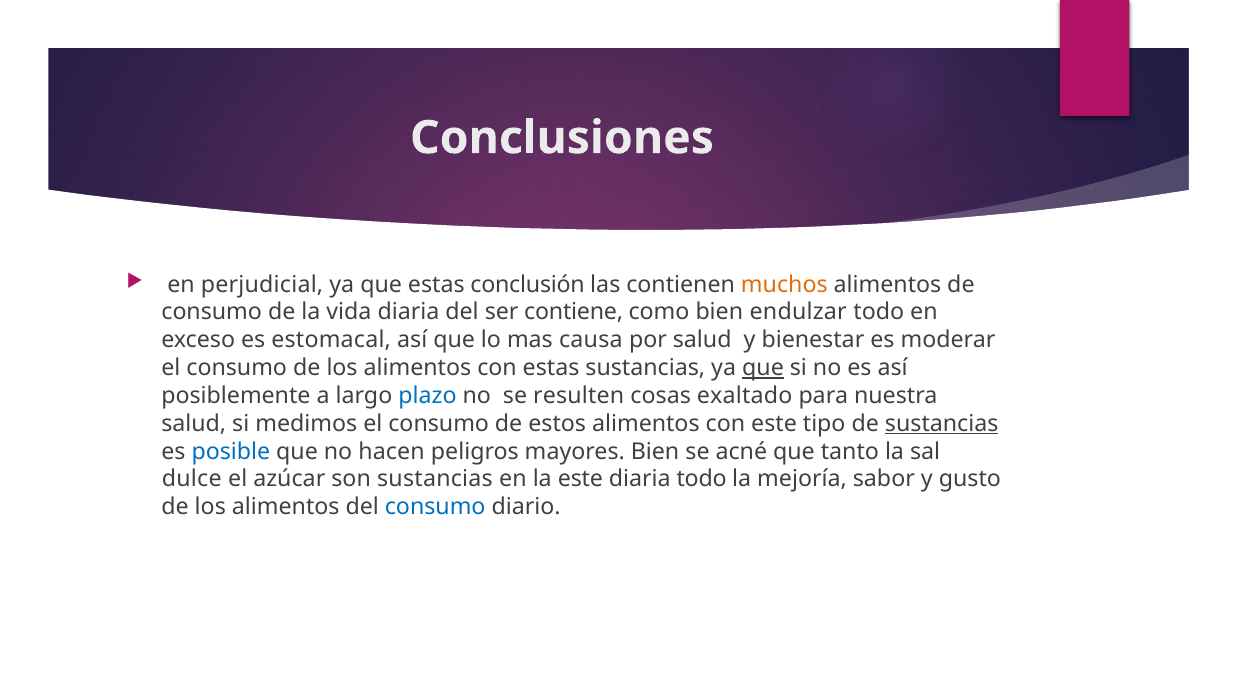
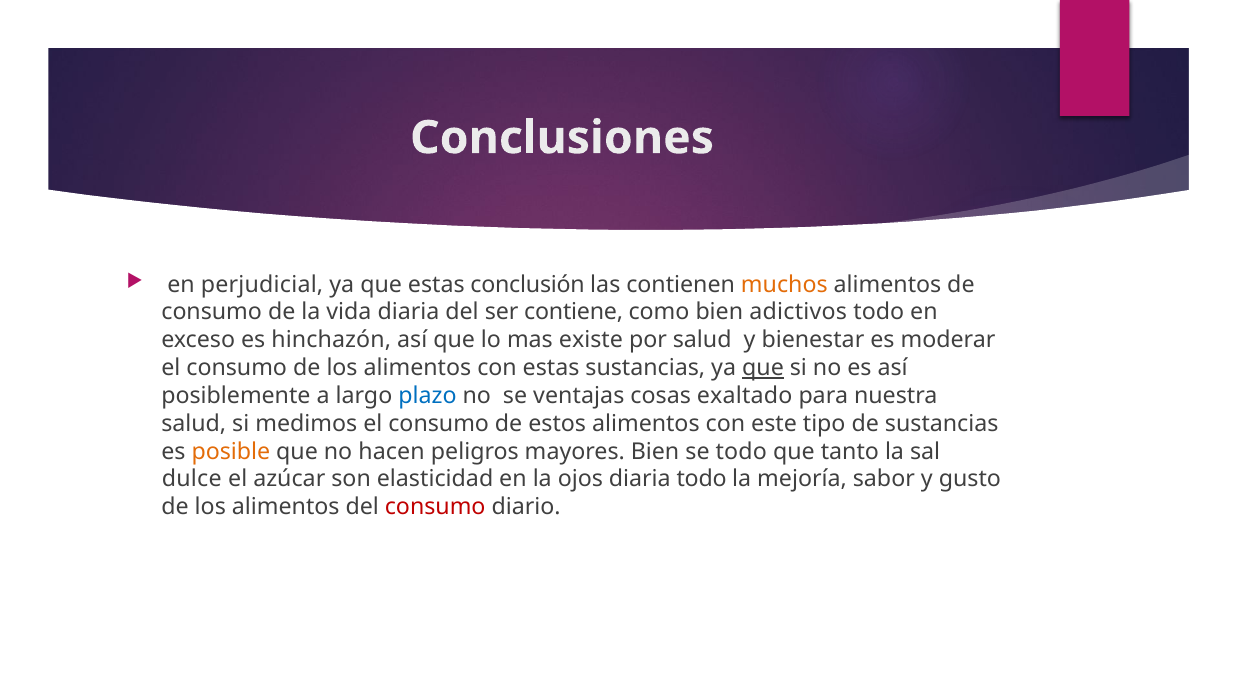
endulzar: endulzar -> adictivos (798, 312)
estomacal: estomacal -> hinchazón (331, 340)
causa: causa -> existe (591, 340)
resulten: resulten -> ventajas (579, 396)
sustancias underline: present -> none (942, 424)
posible colour: blue -> orange (231, 452)
se acné: acné -> todo (741, 452)
son sustancias: sustancias -> elasticidad (435, 480)
la este: este -> ojos (580, 480)
consumo colour: blue -> red (435, 507)
